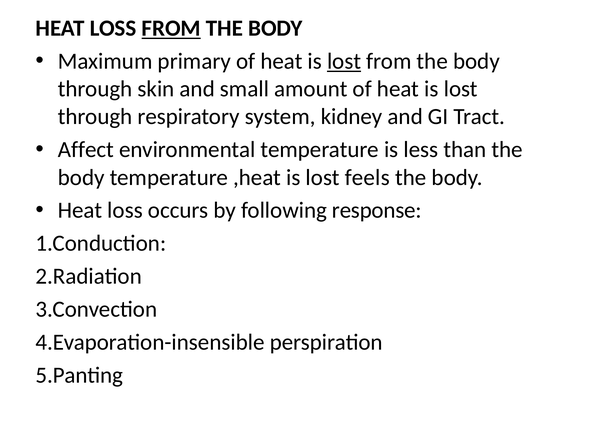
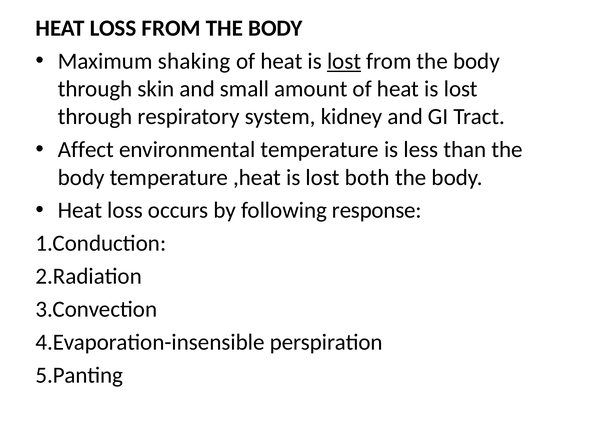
FROM underline: present -> none (171, 28)
primary: primary -> shaking (194, 61)
feels: feels -> both (367, 177)
